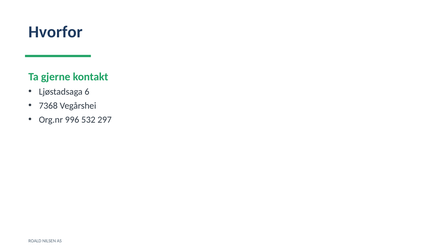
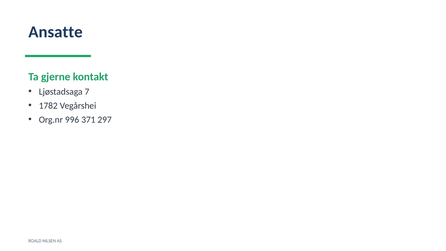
Hvorfor: Hvorfor -> Ansatte (55, 32)
6: 6 -> 7 (87, 92)
7368: 7368 -> 1782 (48, 106)
532: 532 -> 371 (88, 120)
